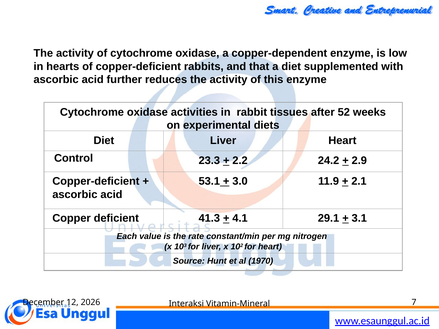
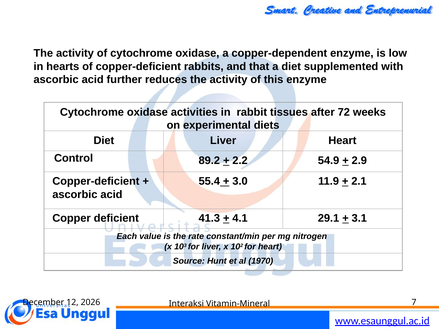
52: 52 -> 72 (344, 112)
23.3: 23.3 -> 89.2 (209, 161)
24.2: 24.2 -> 54.9 (329, 161)
53.1: 53.1 -> 55.4 (209, 181)
